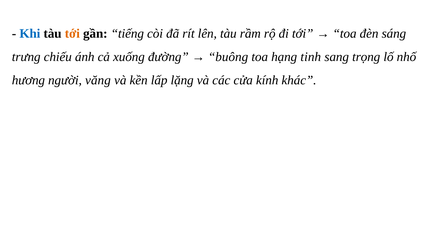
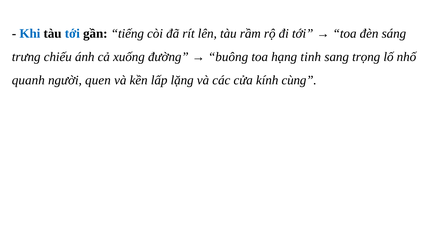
tới colour: orange -> blue (72, 34)
hương: hương -> quanh (28, 80)
văng: văng -> quen (98, 80)
khác: khác -> cùng (299, 80)
